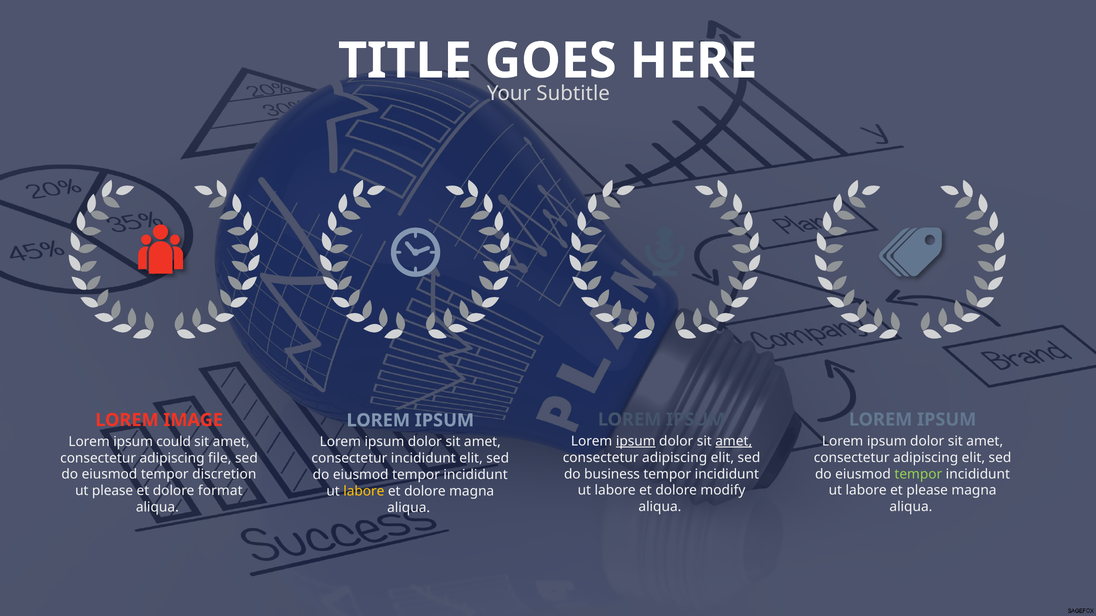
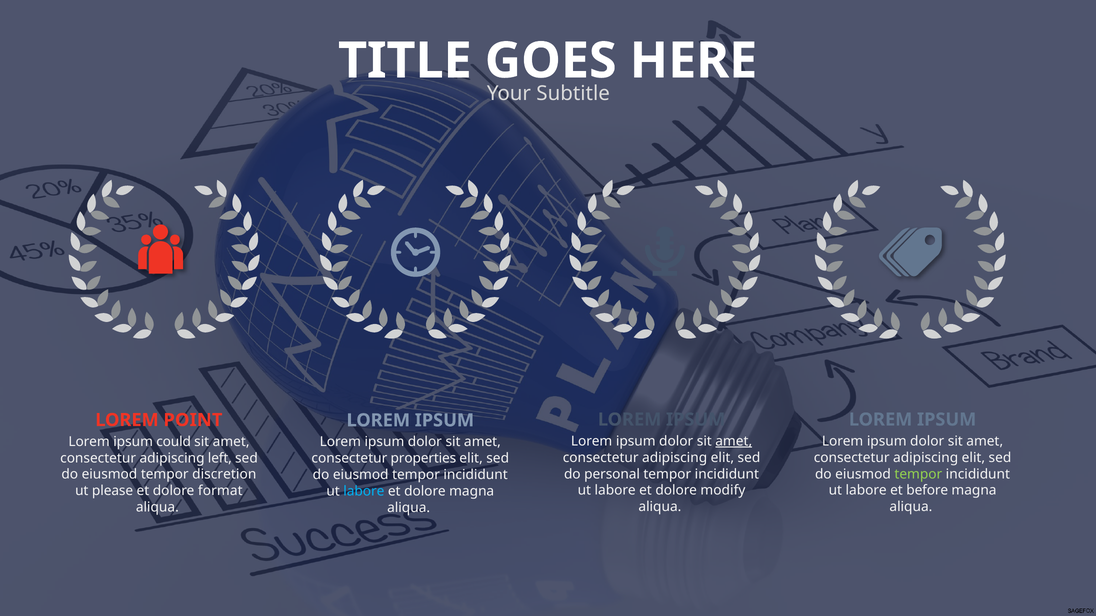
IMAGE: IMAGE -> POINT (193, 420)
ipsum underline: present -> none (636, 442)
file: file -> left (220, 458)
consectetur incididunt: incididunt -> properties (423, 459)
business: business -> personal (612, 474)
et please: please -> before (927, 491)
labore colour: yellow -> light blue (364, 492)
